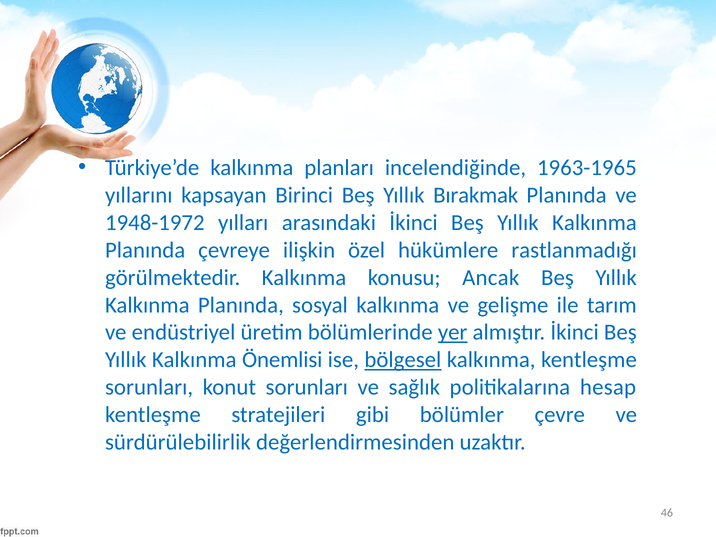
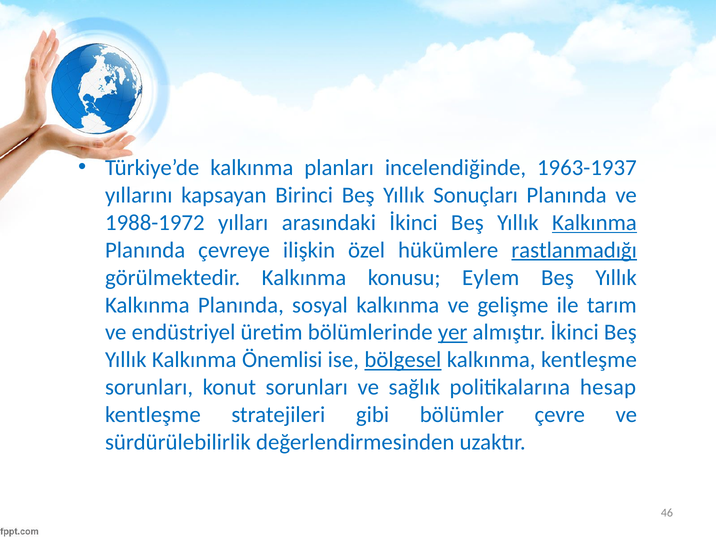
1963-1965: 1963-1965 -> 1963-1937 (587, 168)
Bırakmak: Bırakmak -> Sonuçları (476, 195)
1948-1972: 1948-1972 -> 1988-1972 (155, 223)
Kalkınma underline: none -> present (594, 223)
rastlanmadığı underline: none -> present (574, 250)
Ancak: Ancak -> Eylem (491, 278)
